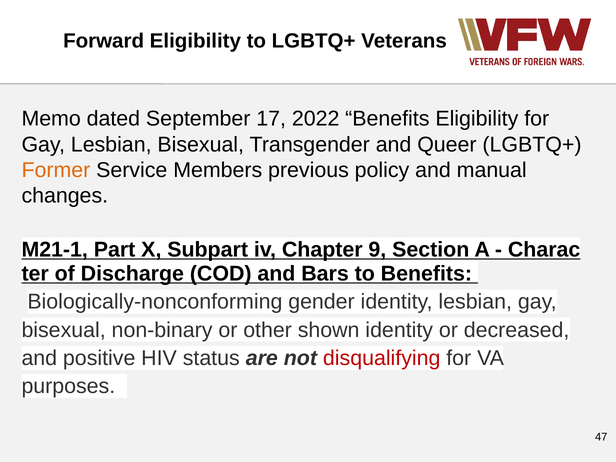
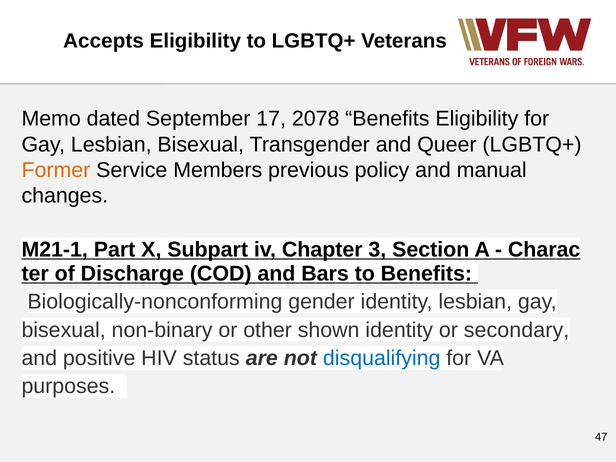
Forward: Forward -> Accepts (104, 41)
2022: 2022 -> 2078 (316, 119)
9: 9 -> 3 (377, 250)
decreased: decreased -> secondary (517, 330)
disqualifying colour: red -> blue (382, 358)
